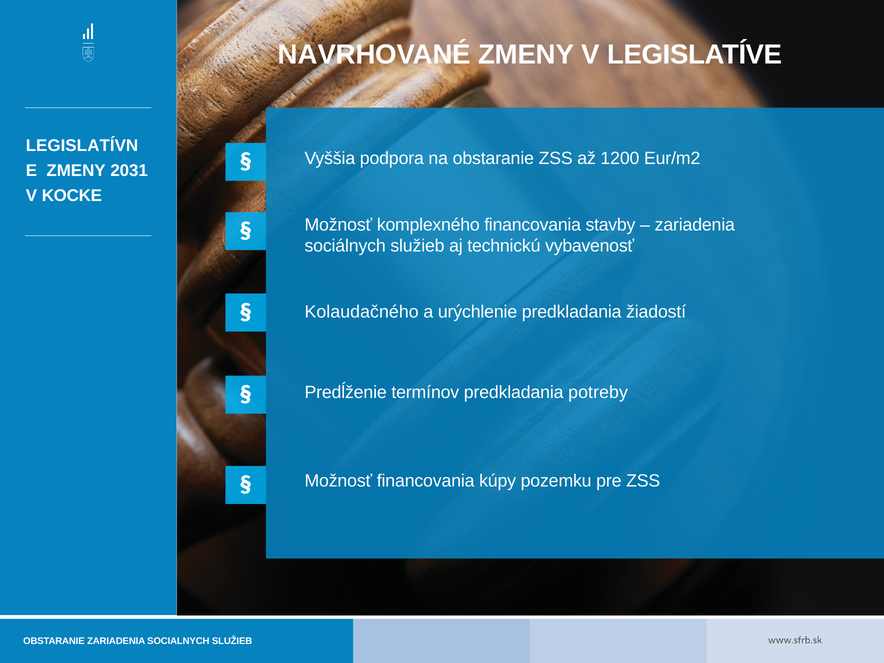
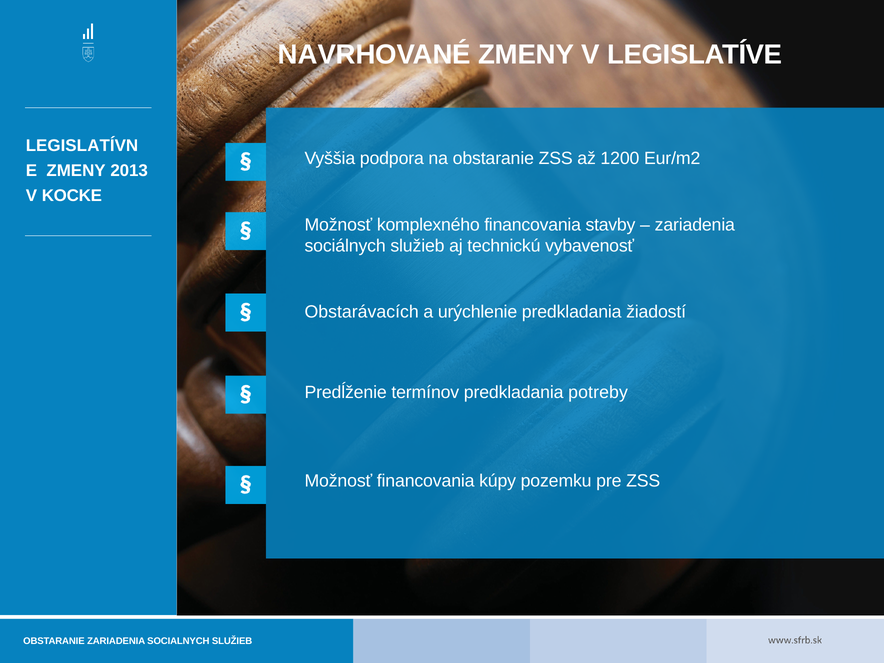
2031: 2031 -> 2013 (129, 171)
Kolaudačného: Kolaudačného -> Obstarávacích (362, 312)
